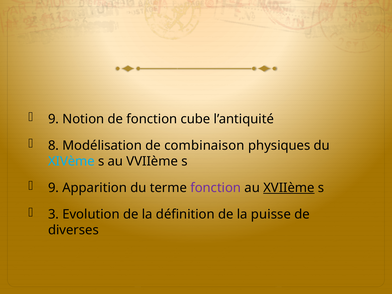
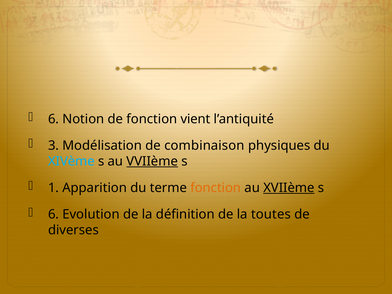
9: 9 -> 6 (54, 119)
cube: cube -> vient (196, 119)
8: 8 -> 3 (54, 146)
VVIIème underline: none -> present (152, 161)
9: 9 -> 1 (54, 188)
fonction colour: purple -> orange (216, 188)
3: 3 -> 6 (54, 214)
puisse: puisse -> toutes (271, 214)
